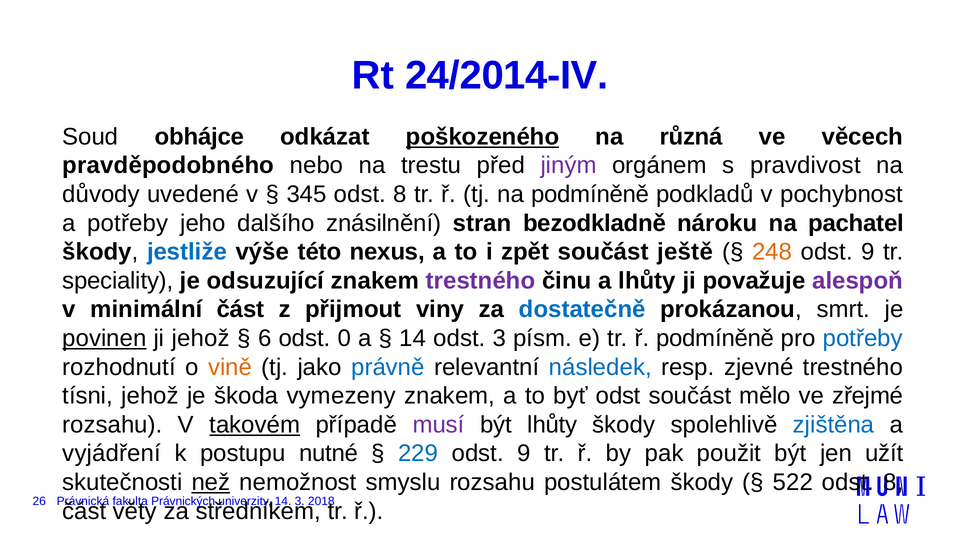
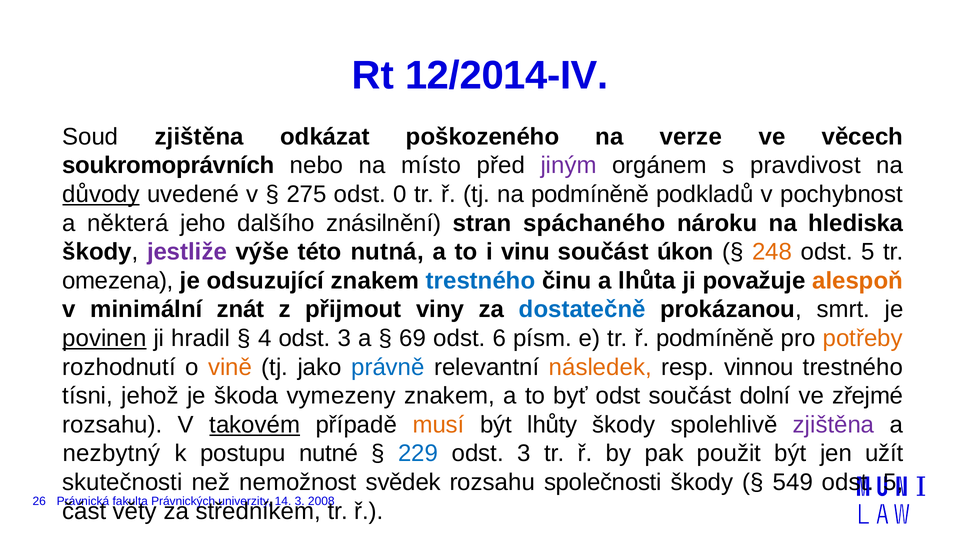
24/2014-IV: 24/2014-IV -> 12/2014-IV (507, 75)
Soud obhájce: obhájce -> zjištěna (199, 137)
poškozeného underline: present -> none (483, 137)
různá: různá -> verze (691, 137)
pravděpodobného: pravděpodobného -> soukromoprávních (168, 166)
trestu: trestu -> místo (431, 166)
důvody underline: none -> present (101, 194)
345: 345 -> 275 (307, 194)
8: 8 -> 0 (400, 194)
a potřeby: potřeby -> některá (128, 223)
bezodkladně: bezodkladně -> spáchaného (594, 223)
pachatel: pachatel -> hlediska (856, 223)
jestliže colour: blue -> purple (187, 252)
nexus: nexus -> nutná (387, 252)
zpět: zpět -> vinu (525, 252)
ještě: ještě -> úkon (685, 252)
9: 9 -> 5 (868, 252)
speciality: speciality -> omezena (118, 281)
trestného colour: purple -> blue (481, 281)
a lhůty: lhůty -> lhůta (647, 281)
alespoň colour: purple -> orange (858, 281)
minimální část: část -> znát (241, 310)
ji jehož: jehož -> hradil (201, 338)
6: 6 -> 4 (265, 338)
0: 0 -> 3 (345, 338)
14: 14 -> 69 (413, 338)
odst 3: 3 -> 6 (499, 338)
potřeby colour: blue -> orange (863, 338)
následek colour: blue -> orange (600, 367)
zjevné: zjevné -> vinnou (759, 367)
mělo: mělo -> dolní (765, 396)
musí colour: purple -> orange (439, 425)
zjištěna colour: blue -> purple (834, 425)
vyjádření: vyjádření -> nezbytný (112, 454)
9: 9 -> 3 (524, 454)
než underline: present -> none (211, 482)
smyslu: smyslu -> svědek (403, 482)
postulátem: postulátem -> společnosti (603, 482)
522: 522 -> 549 (793, 482)
8: 8 -> 5 (893, 482)
2018: 2018 -> 2008 (321, 501)
